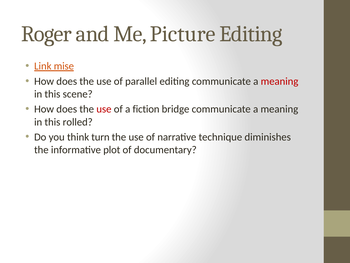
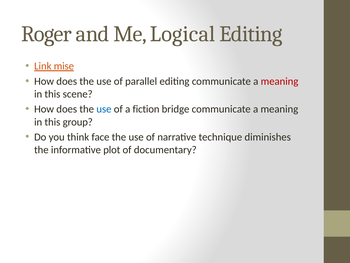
Picture: Picture -> Logical (183, 34)
use colour: red -> blue (104, 109)
rolled: rolled -> group (78, 122)
turn: turn -> face (100, 137)
